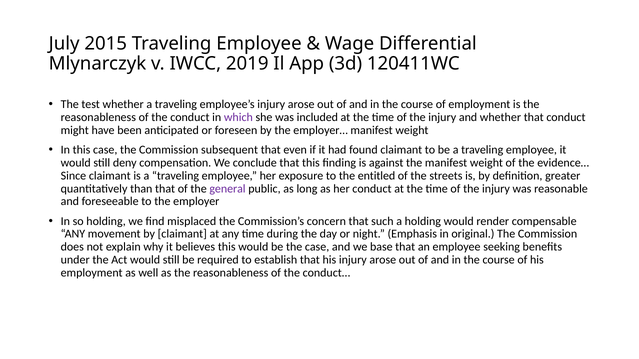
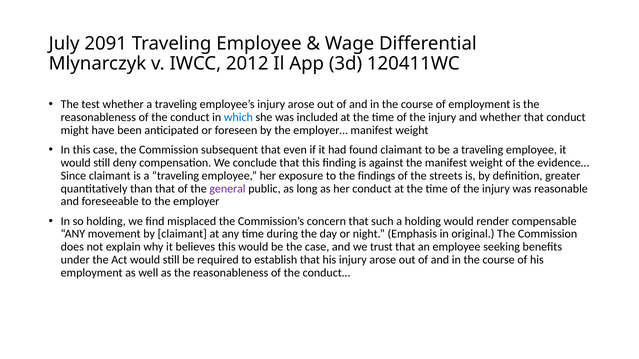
2015: 2015 -> 2091 (106, 44)
2019: 2019 -> 2012 (247, 64)
which colour: purple -> blue (238, 117)
entitled: entitled -> findings (377, 176)
base: base -> trust (381, 247)
